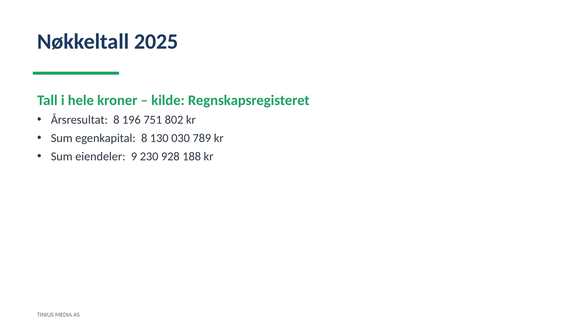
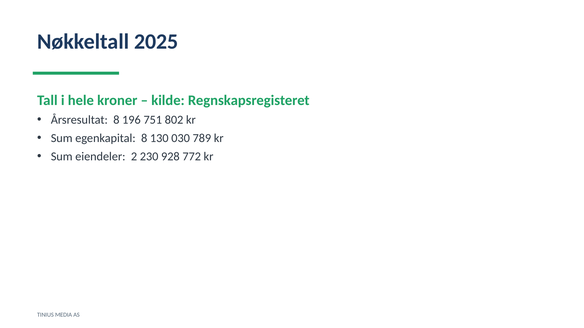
9: 9 -> 2 (134, 157)
188: 188 -> 772 (192, 157)
